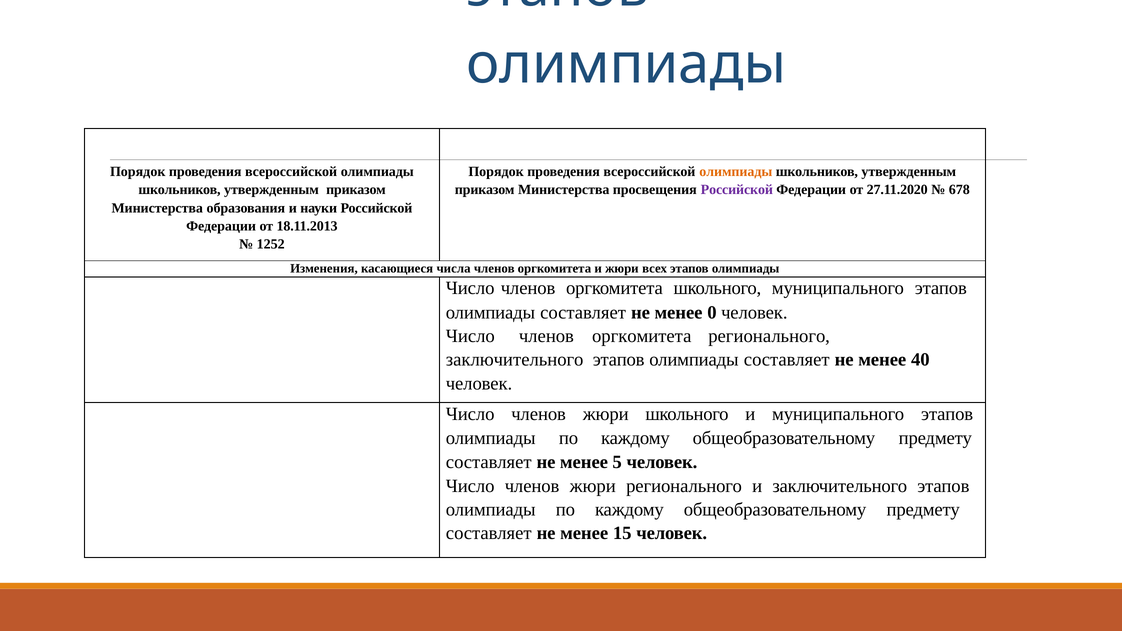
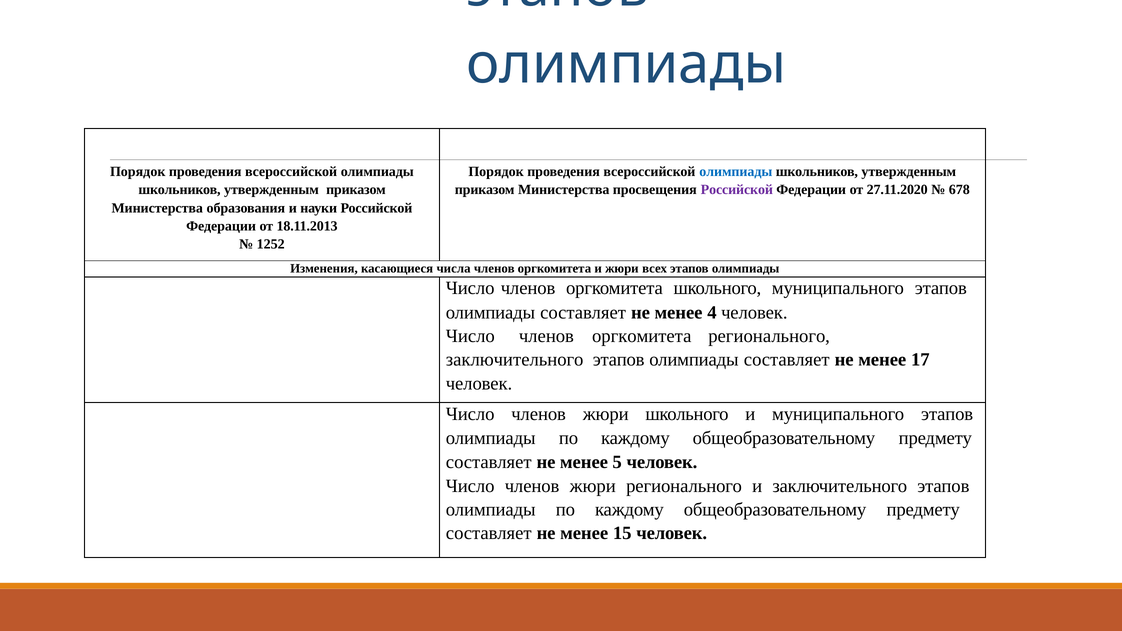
олимпиады colour: orange -> blue (736, 172)
0: 0 -> 4 (712, 313)
40: 40 -> 17 (920, 360)
